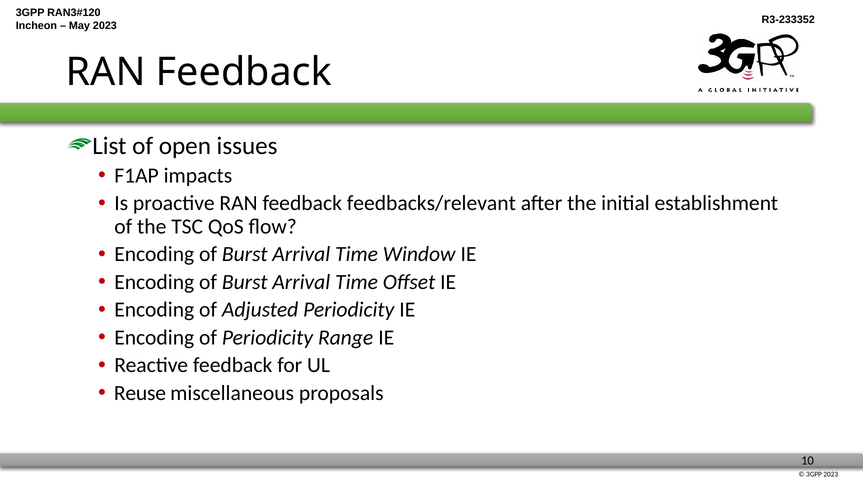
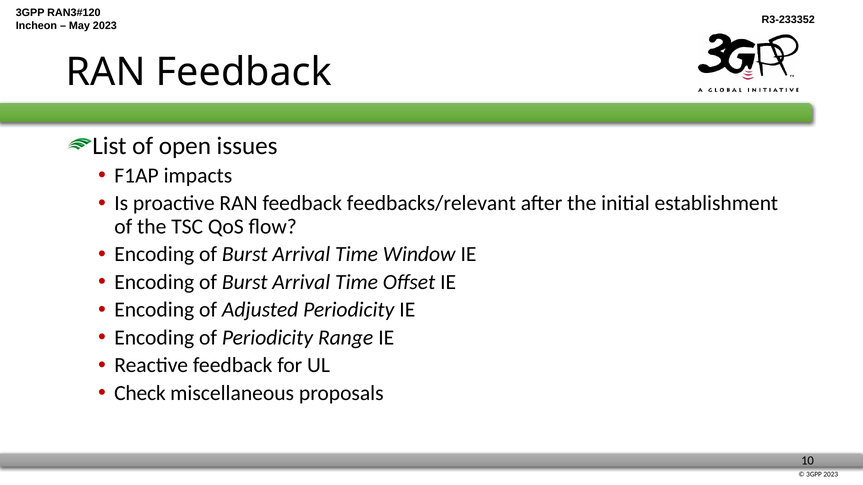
Reuse: Reuse -> Check (140, 393)
